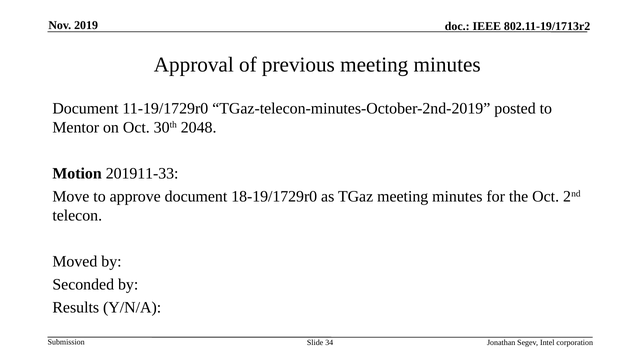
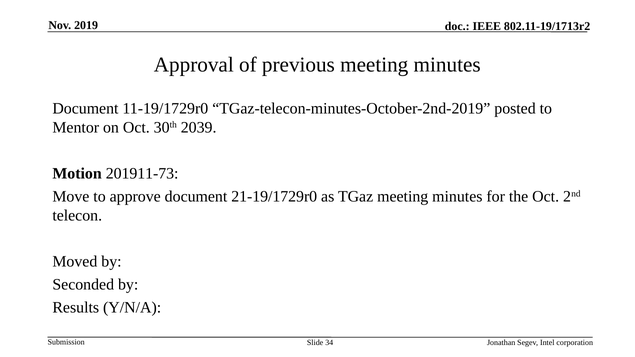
2048: 2048 -> 2039 (199, 127)
201911-33: 201911-33 -> 201911-73 (142, 173)
18-19/1729r0: 18-19/1729r0 -> 21-19/1729r0 (274, 196)
